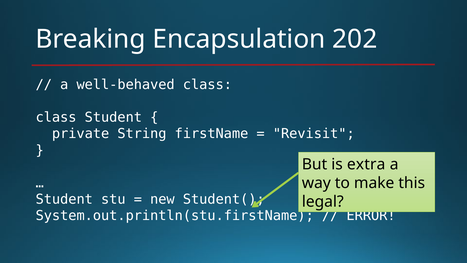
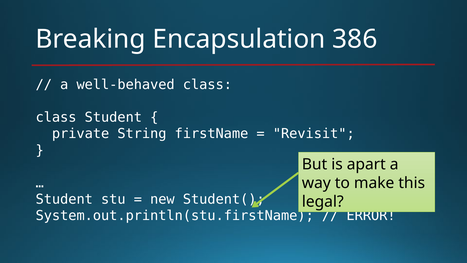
202: 202 -> 386 (355, 39)
extra: extra -> apart (366, 164)
